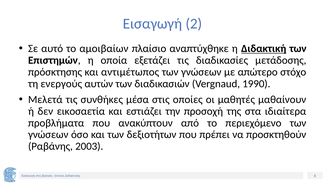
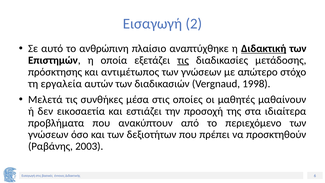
αμοιβαίων: αμοιβαίων -> ανθρώπινη (104, 49)
τις underline: none -> present (183, 60)
ενεργούς: ενεργούς -> εργαλεία (61, 84)
1990: 1990 -> 1998 (256, 84)
